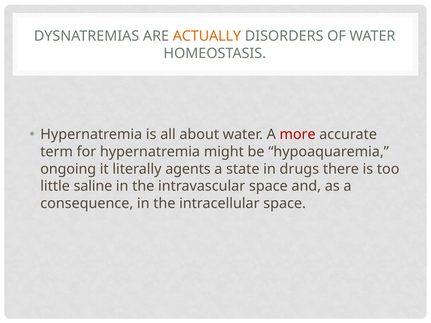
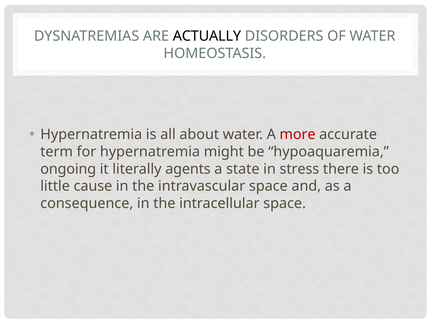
ACTUALLY colour: orange -> black (207, 36)
drugs: drugs -> stress (299, 169)
saline: saline -> cause (93, 186)
